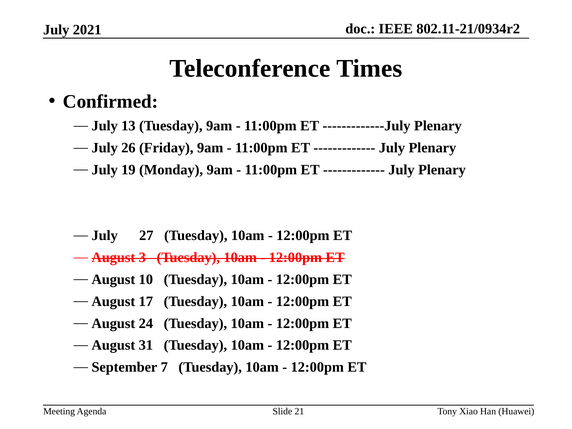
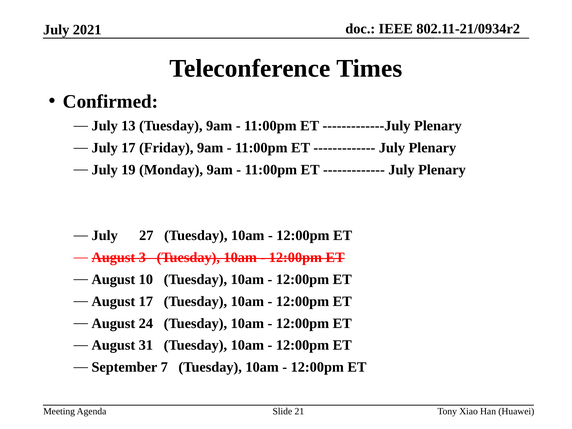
July 26: 26 -> 17 (128, 148)
